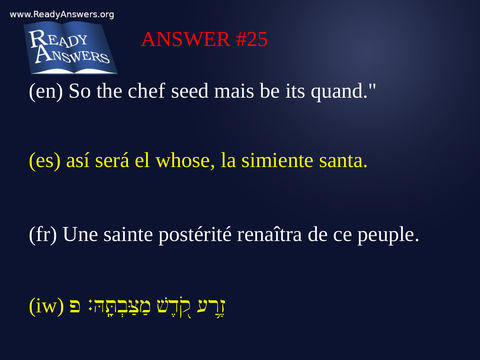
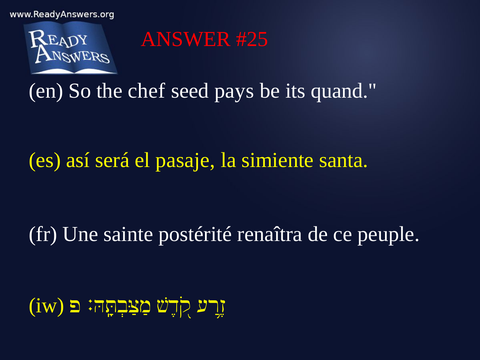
mais: mais -> pays (234, 91)
whose: whose -> pasaje (185, 160)
